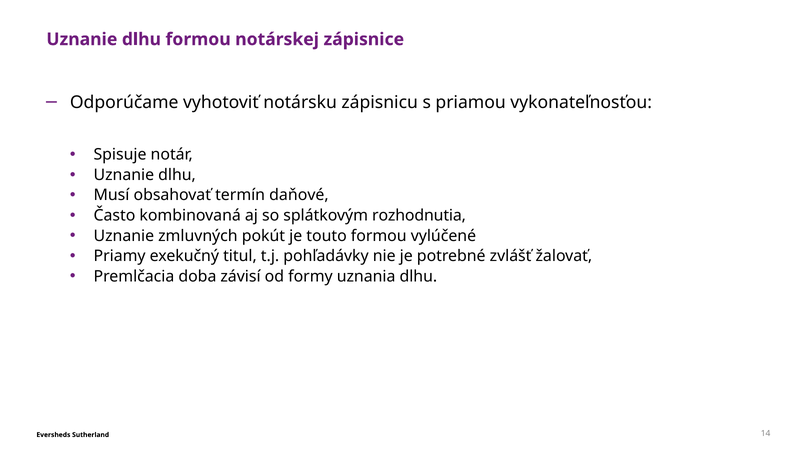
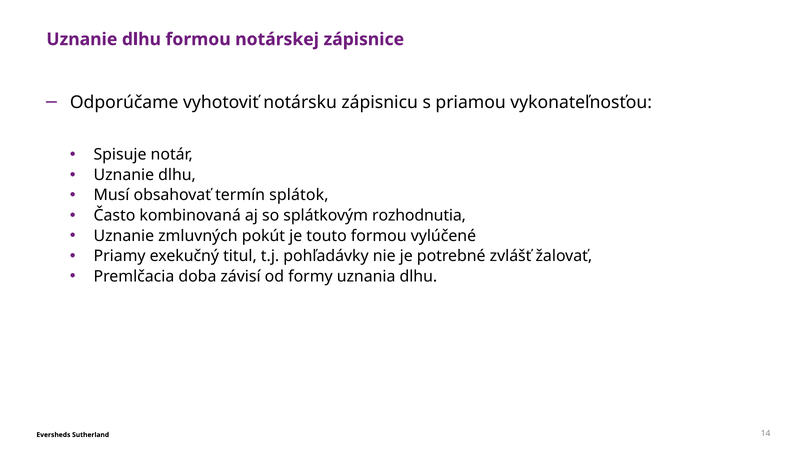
daňové: daňové -> splátok (299, 195)
